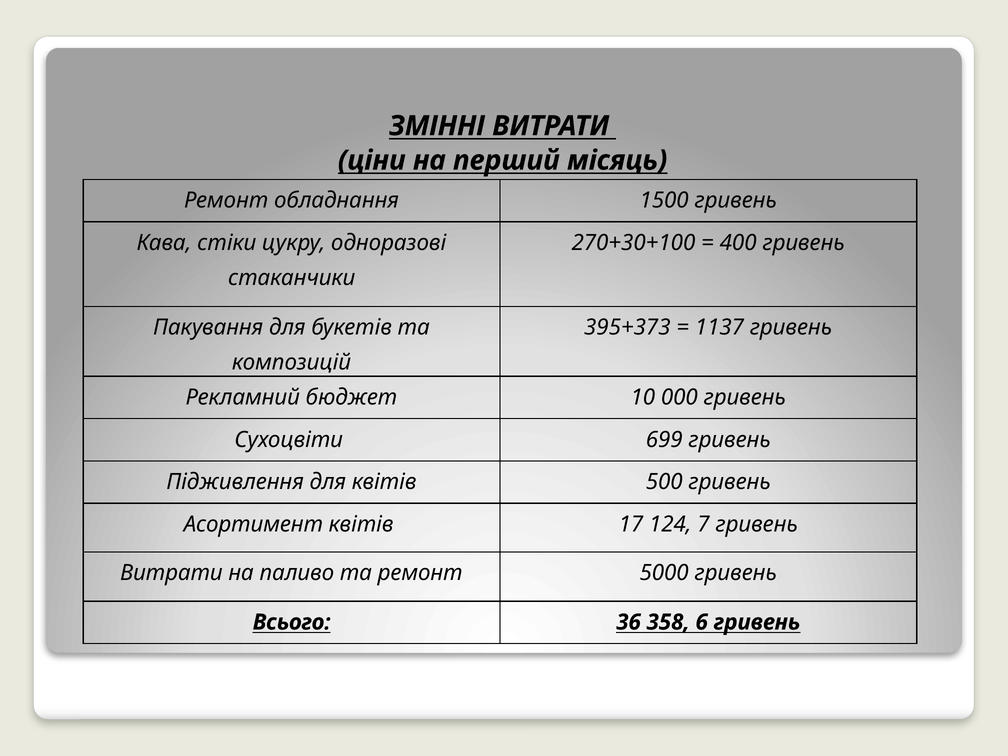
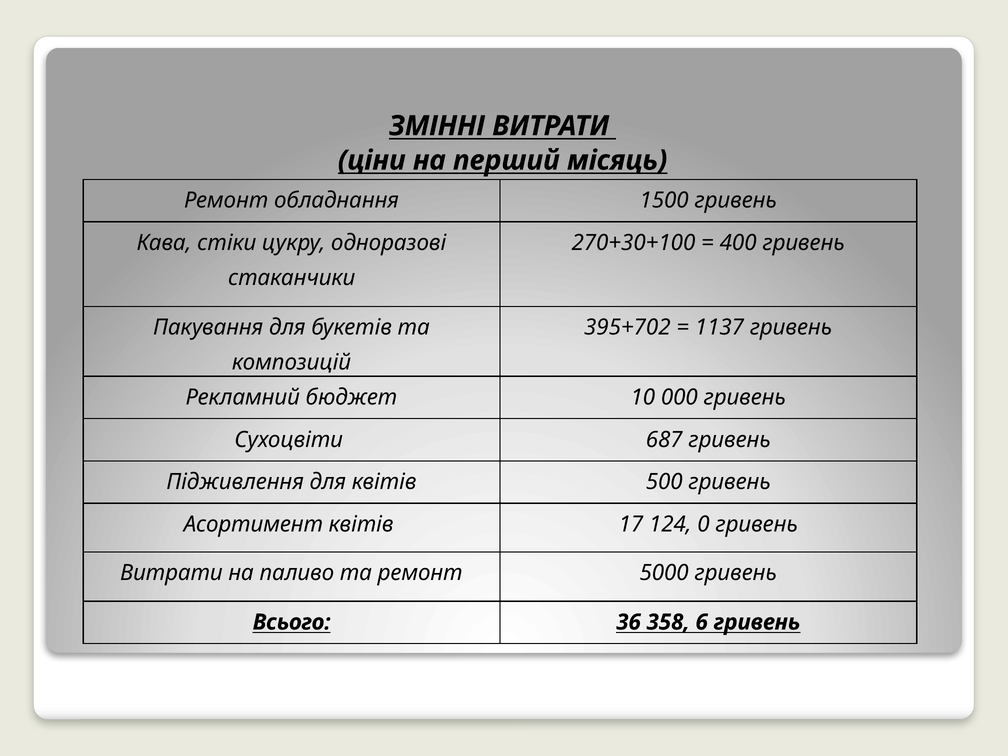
395+373: 395+373 -> 395+702 (627, 327)
699: 699 -> 687 (664, 440)
7: 7 -> 0 (703, 524)
